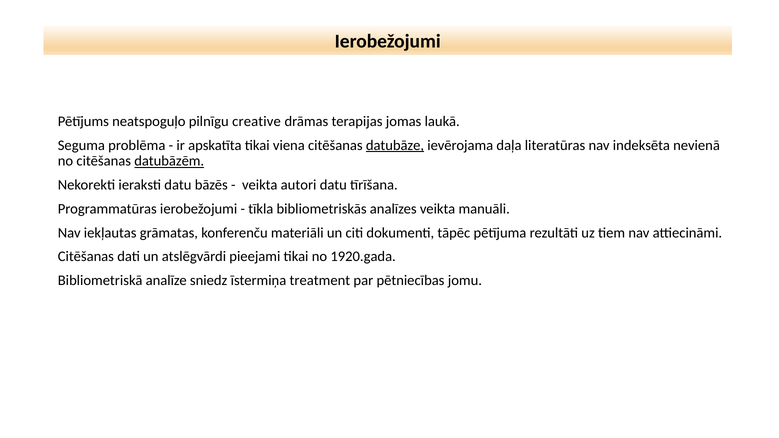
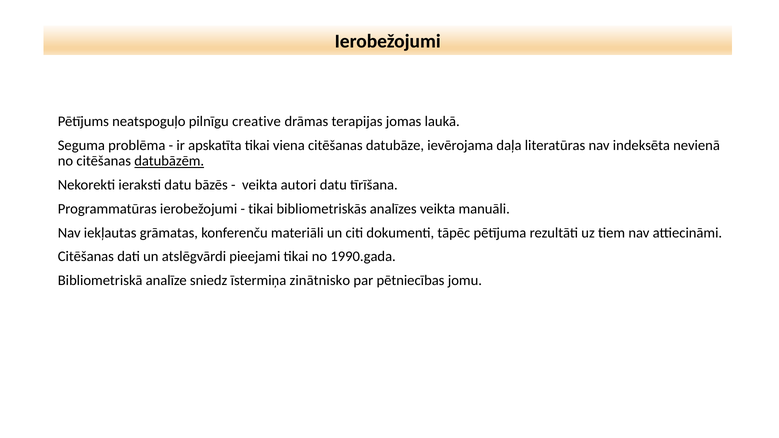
datubāze underline: present -> none (395, 145)
tīkla: tīkla -> tikai (261, 209)
1920.gada: 1920.gada -> 1990.gada (363, 257)
treatment: treatment -> zinātnisko (320, 281)
